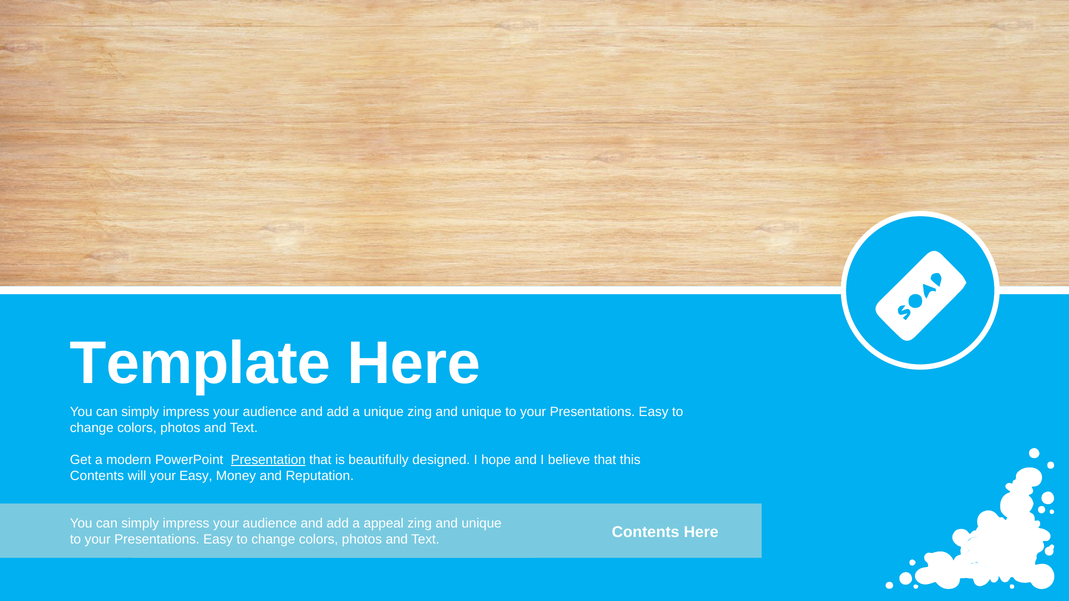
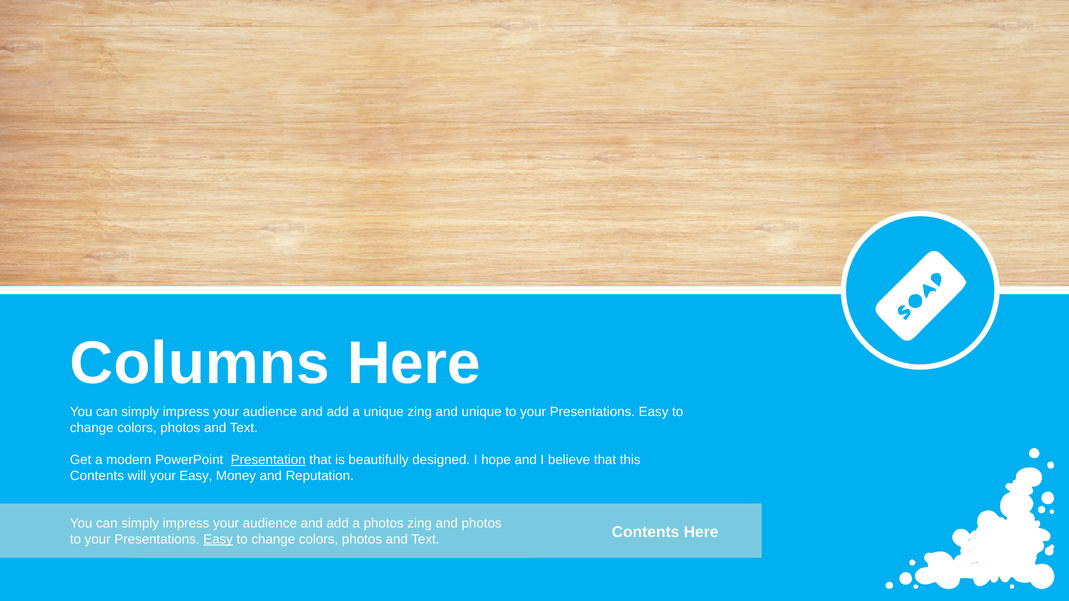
Template: Template -> Columns (200, 364)
a appeal: appeal -> photos (384, 524)
unique: unique -> photos (482, 524)
Easy underline: none -> present (218, 540)
